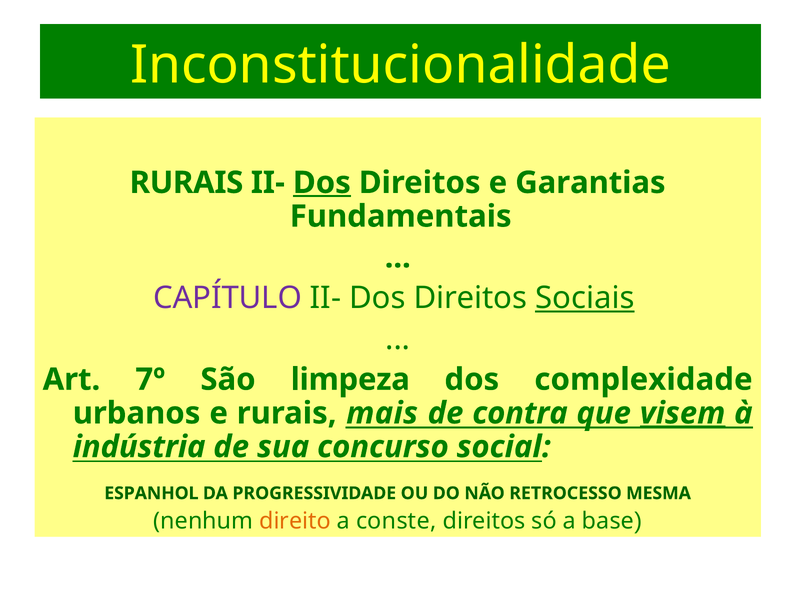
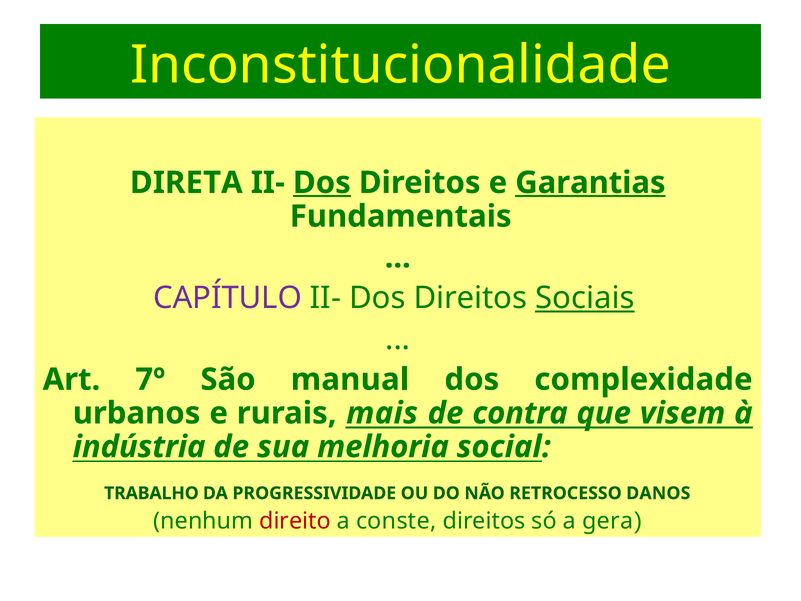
RURAIS: RURAIS -> DIRETA (186, 183)
Garantias underline: none -> present (590, 183)
limpeza: limpeza -> manual (350, 379)
visem underline: present -> none (683, 413)
concurso: concurso -> melhoria (383, 447)
ESPANHOL: ESPANHOL -> TRABALHO (151, 493)
MESMA: MESMA -> DANOS (658, 493)
direito colour: orange -> red (295, 521)
base: base -> gera (608, 521)
